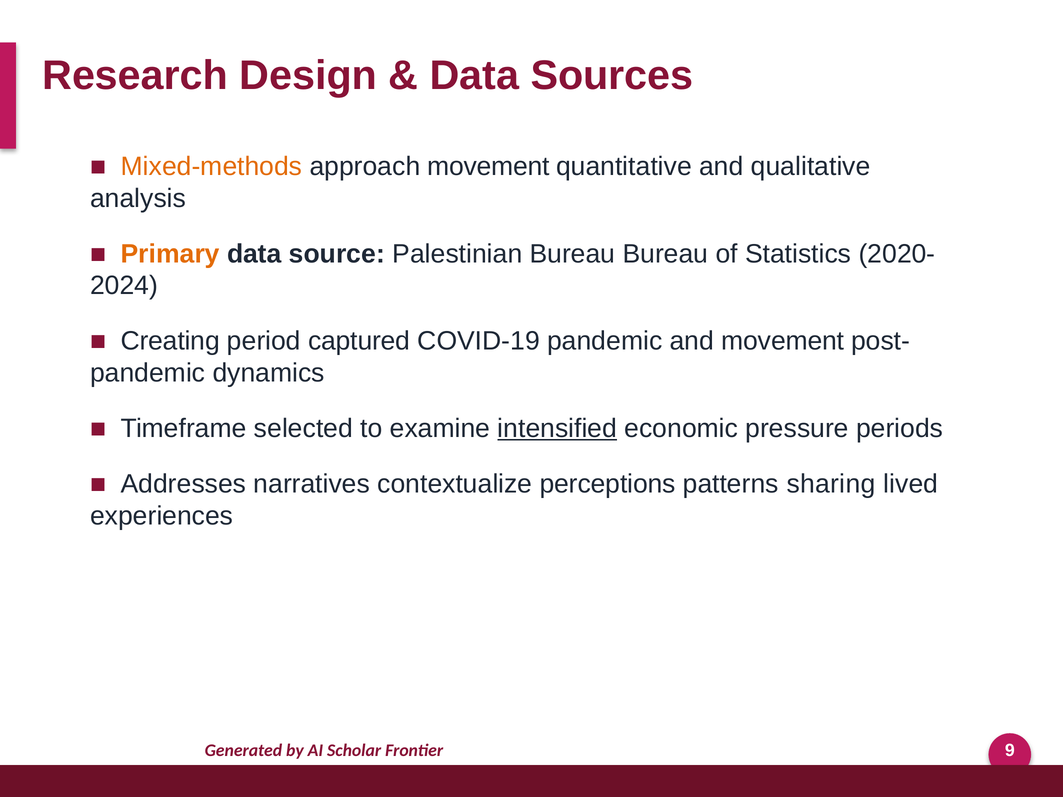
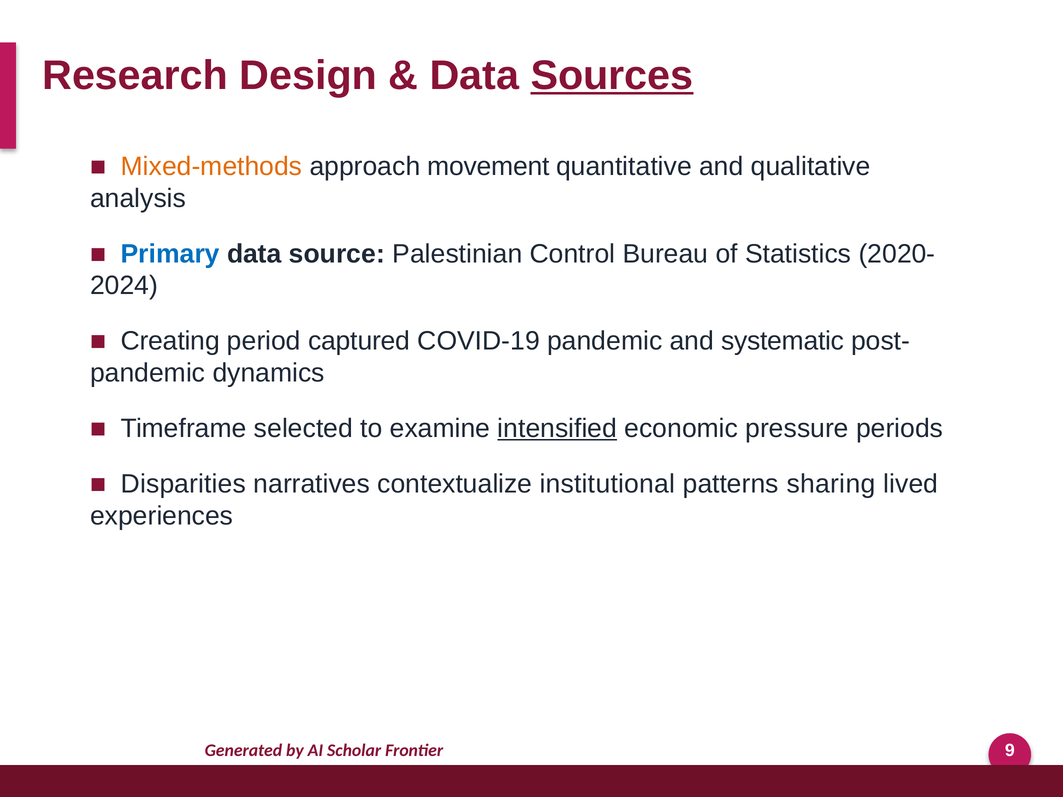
Sources underline: none -> present (612, 75)
Primary colour: orange -> blue (170, 254)
Palestinian Bureau: Bureau -> Control (572, 254)
and movement: movement -> systematic (783, 341)
Addresses: Addresses -> Disparities (183, 484)
perceptions: perceptions -> institutional (607, 484)
